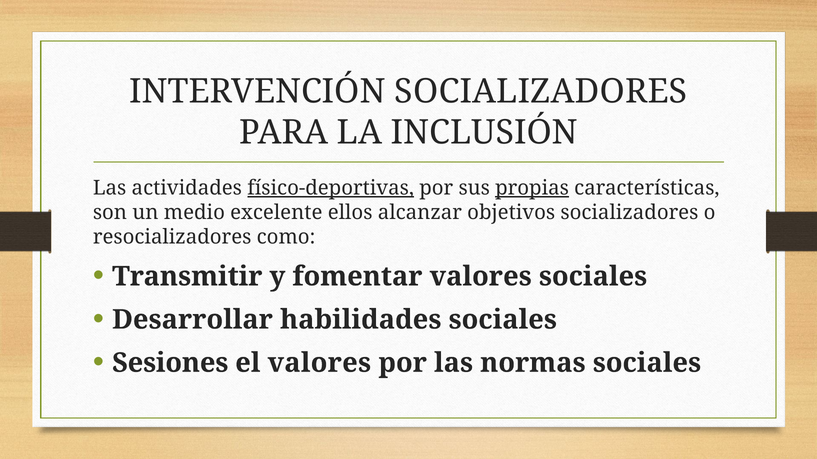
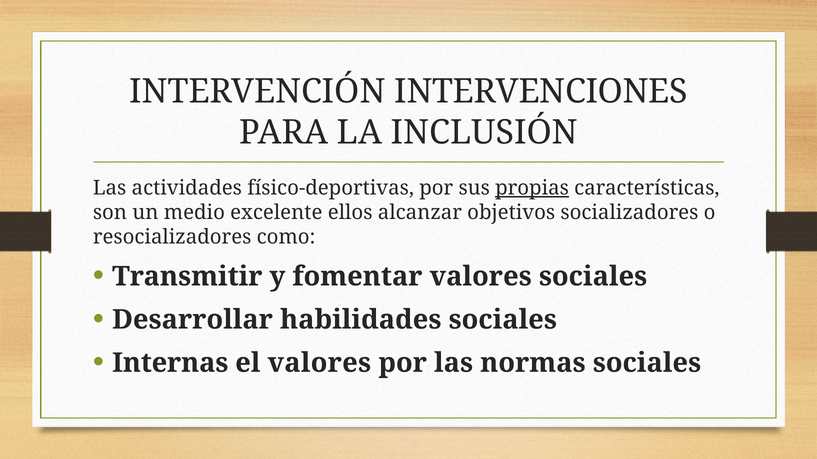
INTERVENCIÓN SOCIALIZADORES: SOCIALIZADORES -> INTERVENCIONES (541, 92)
físico-deportivas underline: present -> none (331, 188)
Sesiones: Sesiones -> Internas (170, 363)
